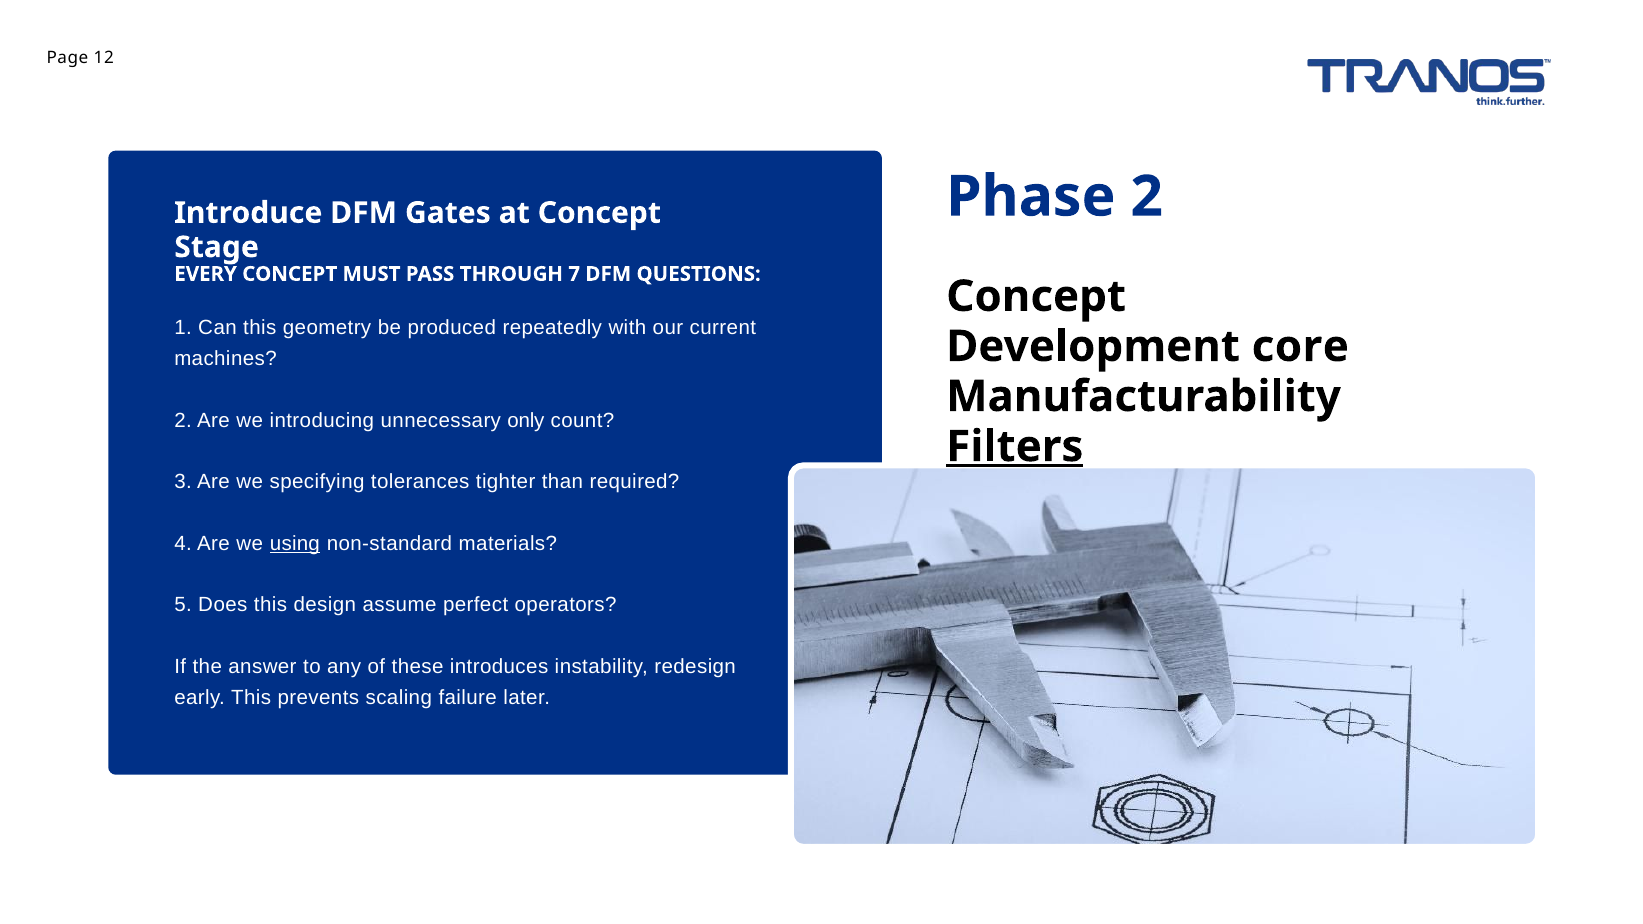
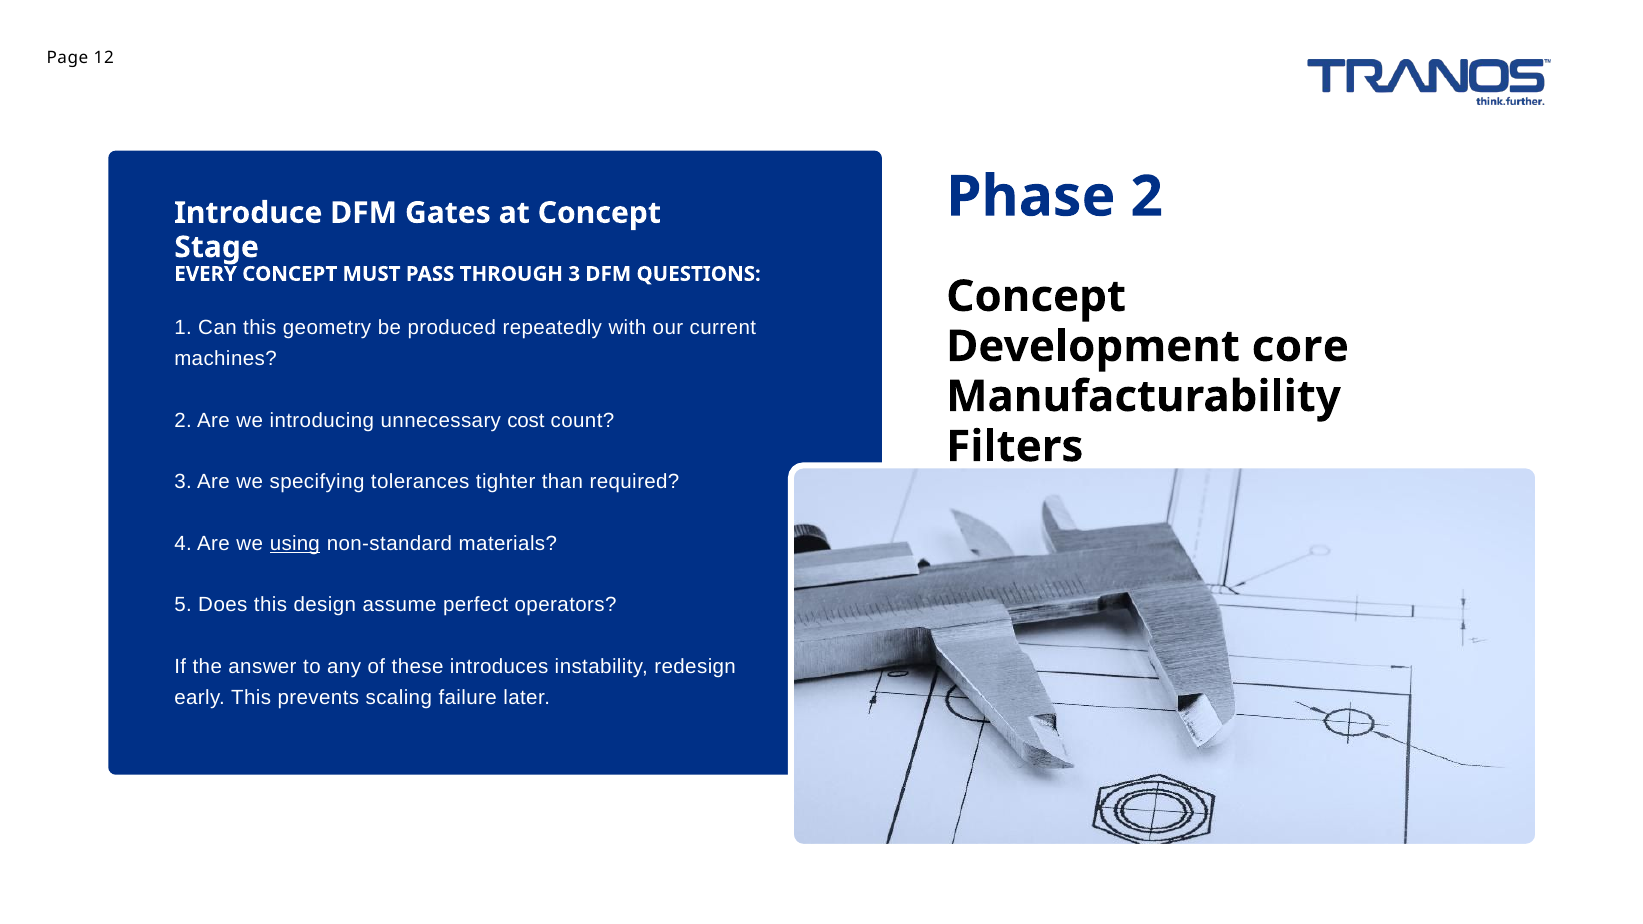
THROUGH 7: 7 -> 3 (574, 274)
only: only -> cost (526, 420)
Filters underline: present -> none (1015, 447)
